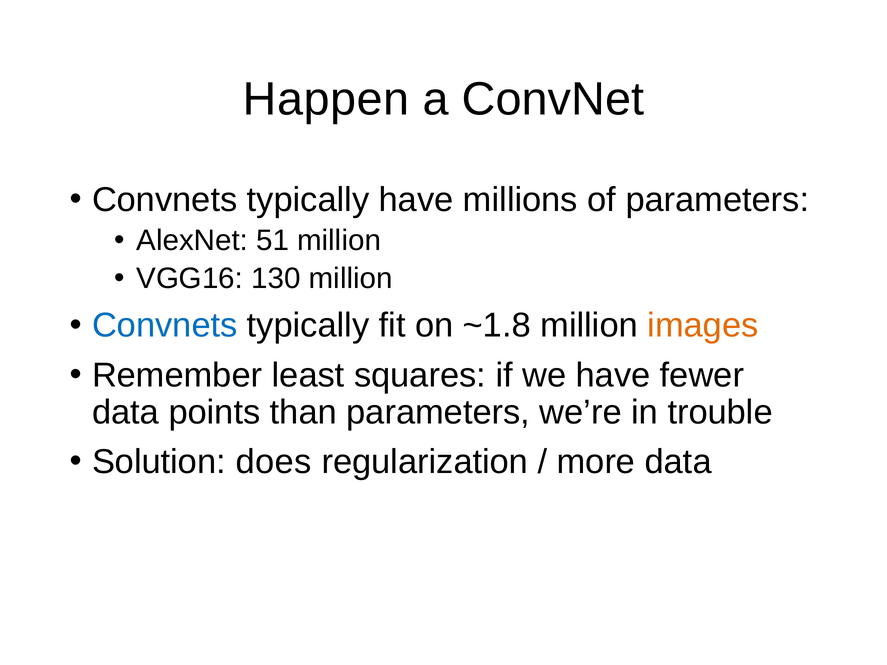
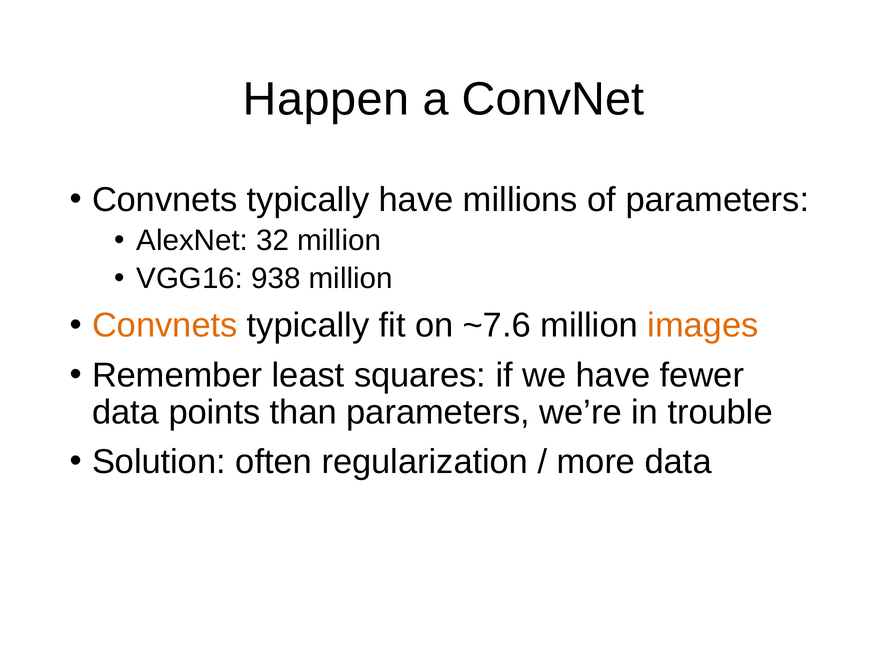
51: 51 -> 32 (273, 241)
130: 130 -> 938 (276, 279)
Convnets colour: blue -> orange (165, 326)
~1.8: ~1.8 -> ~7.6 (497, 326)
does: does -> often (274, 462)
